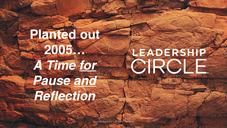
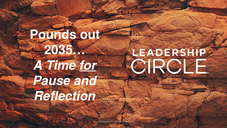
Planted: Planted -> Pounds (53, 35)
2005…: 2005… -> 2035… (65, 50)
and underline: present -> none (85, 81)
